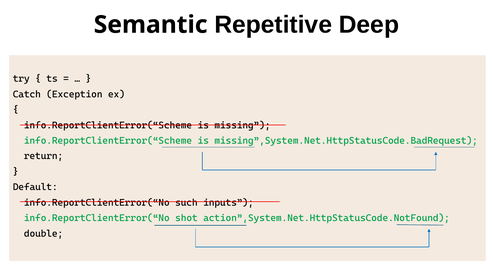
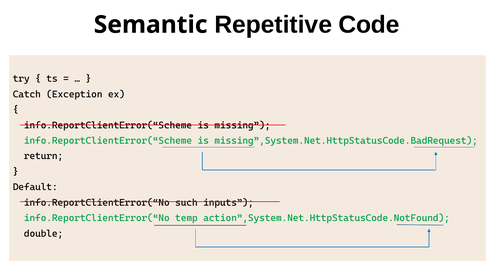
Deep: Deep -> Code (369, 25)
shot: shot -> temp (186, 218)
